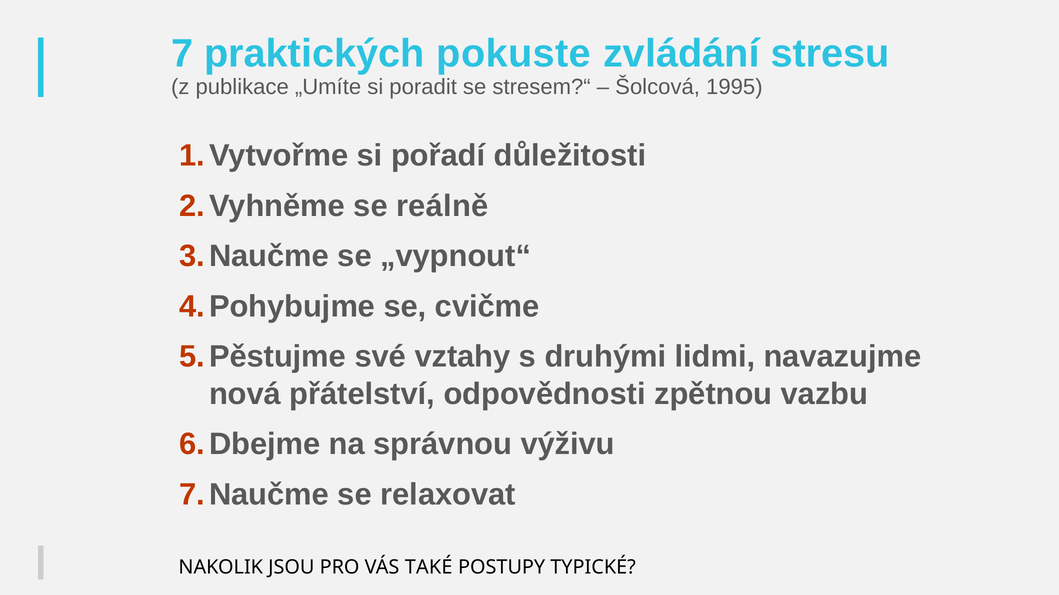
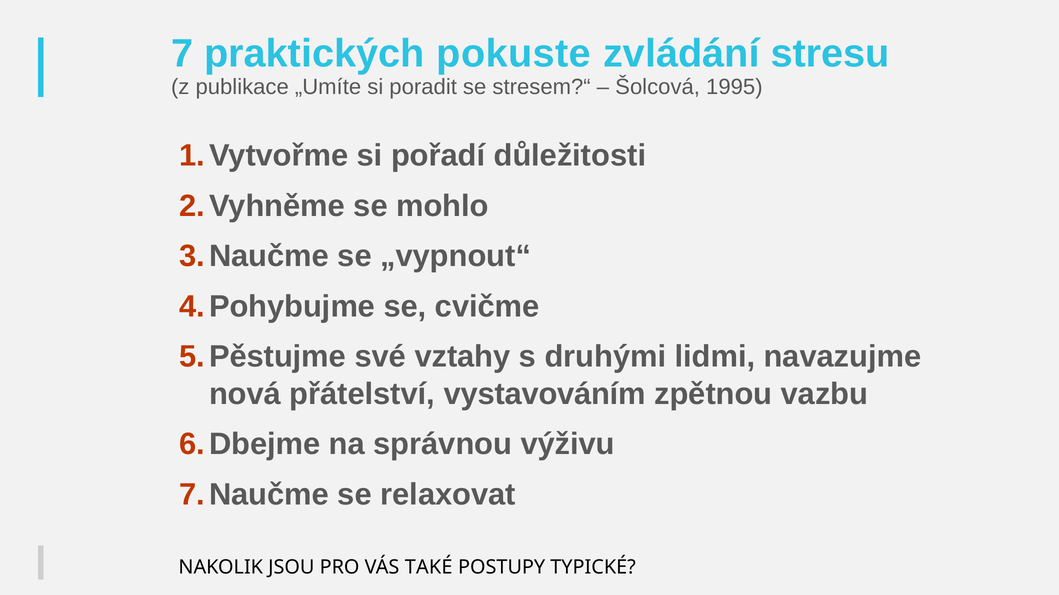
reálně: reálně -> mohlo (442, 206)
odpovědnosti: odpovědnosti -> vystavováním (545, 394)
